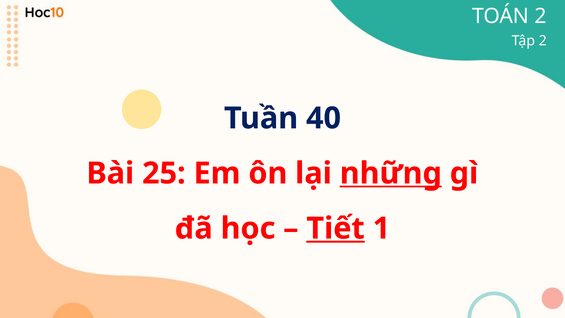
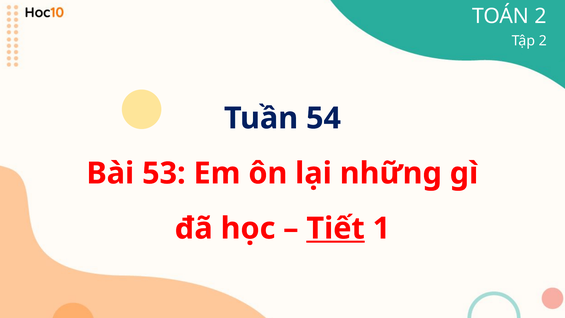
40: 40 -> 54 (324, 118)
25: 25 -> 53 (164, 173)
những underline: present -> none (391, 173)
